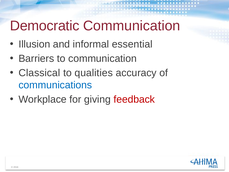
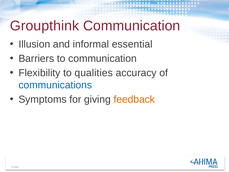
Democratic: Democratic -> Groupthink (45, 26)
Classical: Classical -> Flexibility (39, 73)
Workplace: Workplace -> Symptoms (43, 99)
feedback colour: red -> orange (134, 99)
